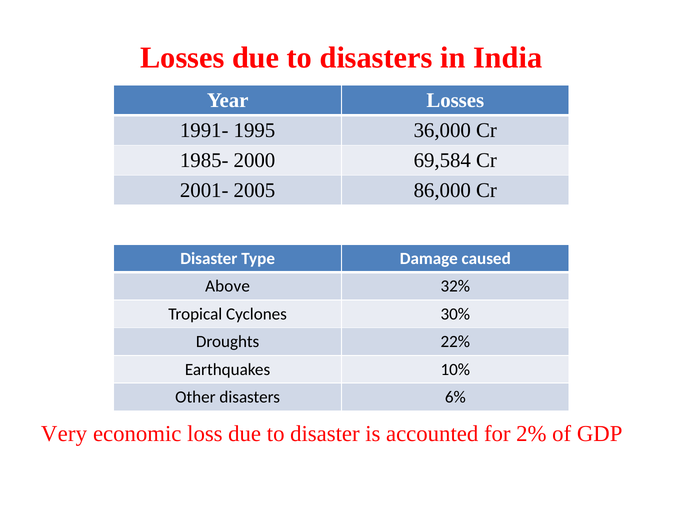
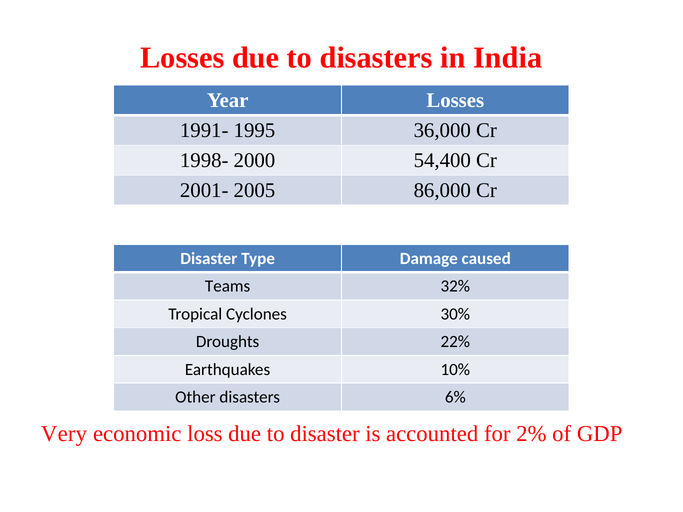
1985-: 1985- -> 1998- (204, 160)
69,584: 69,584 -> 54,400 (442, 160)
Above: Above -> Teams (228, 286)
